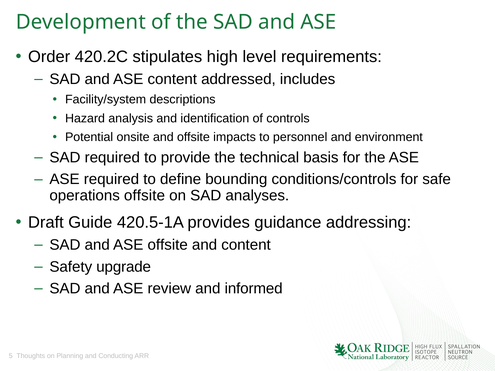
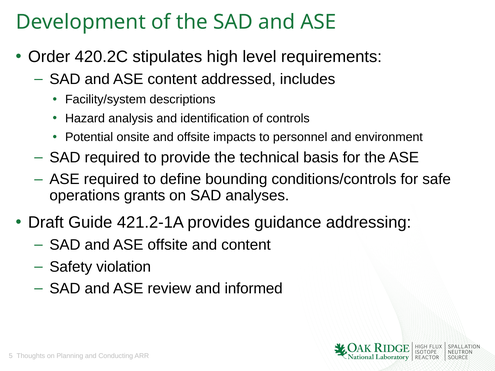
operations offsite: offsite -> grants (145, 196)
420.5-1A: 420.5-1A -> 421.2-1A (150, 223)
upgrade: upgrade -> violation (124, 267)
